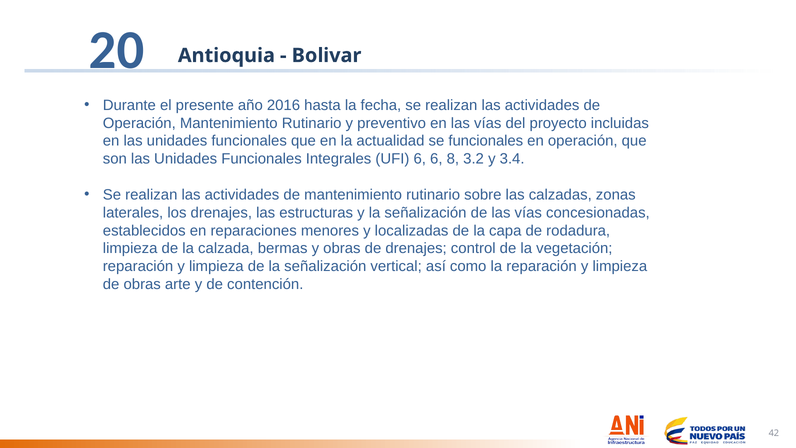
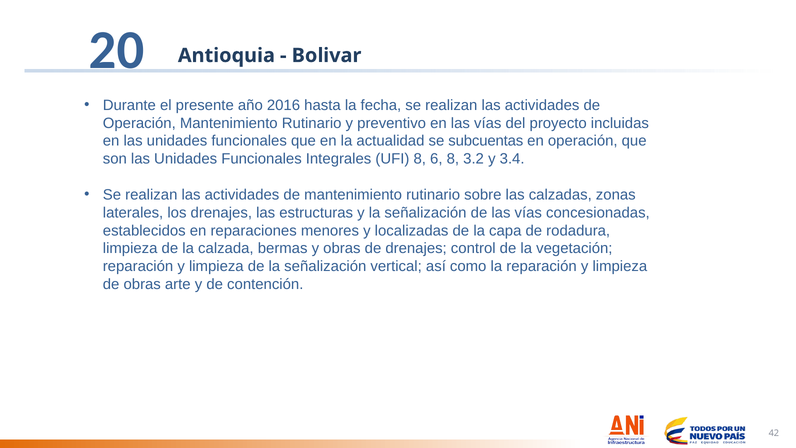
se funcionales: funcionales -> subcuentas (486, 141)
UFI 6: 6 -> 8 (420, 159)
